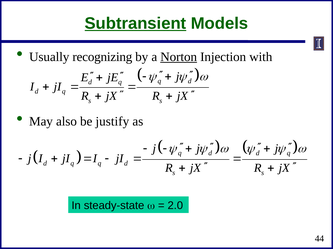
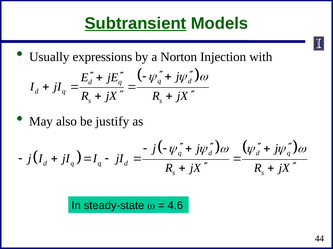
recognizing: recognizing -> expressions (102, 57)
Norton underline: present -> none (179, 57)
2.0: 2.0 -> 4.6 (175, 206)
